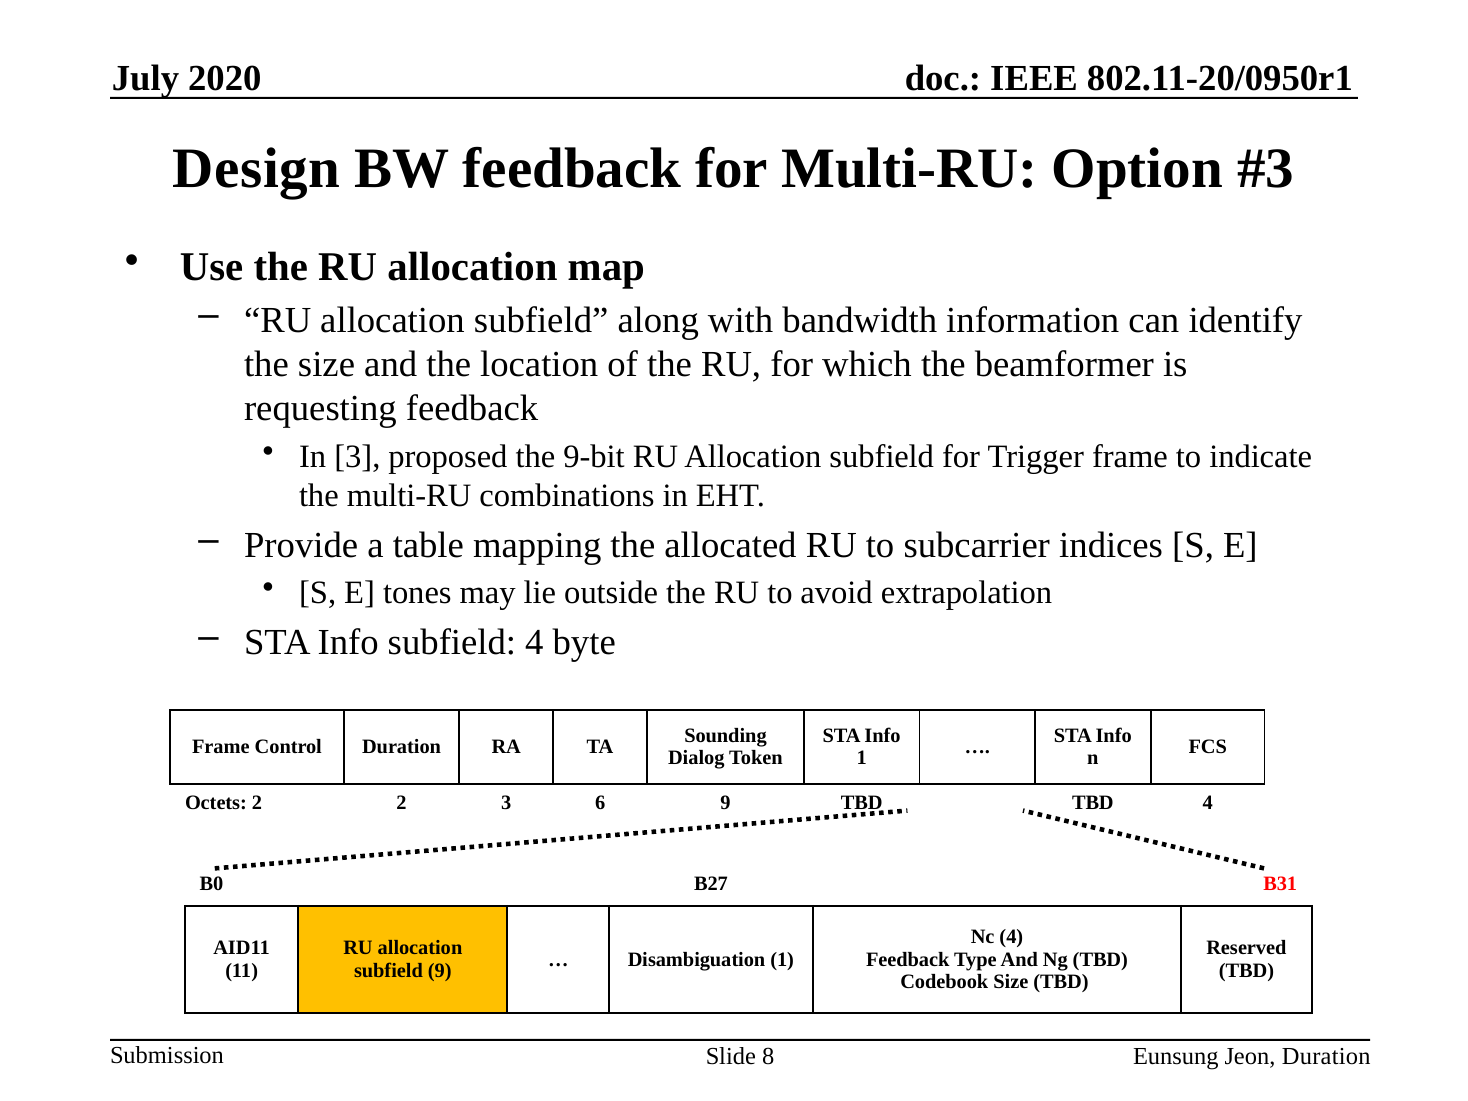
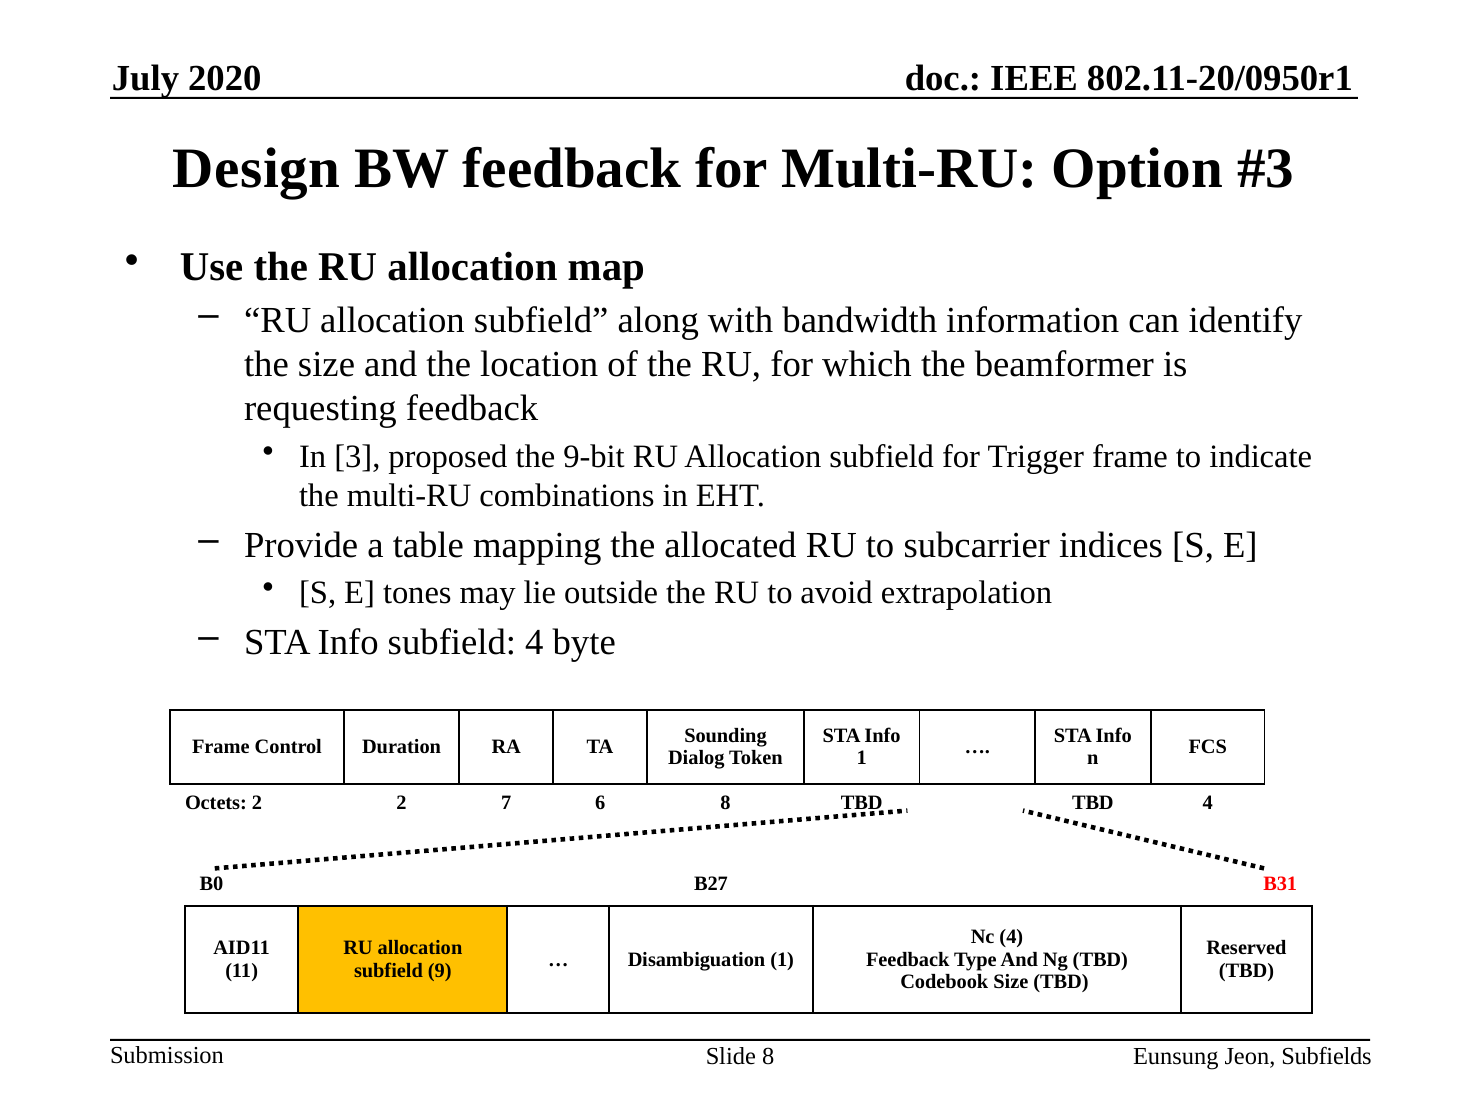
2 3: 3 -> 7 (506, 802)
6 9: 9 -> 8 (725, 802)
Jeon Duration: Duration -> Subfields (1326, 1056)
